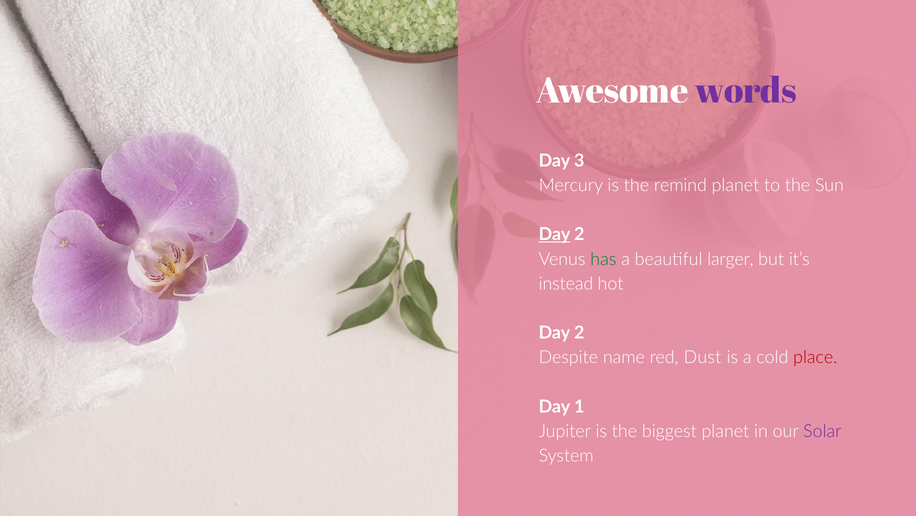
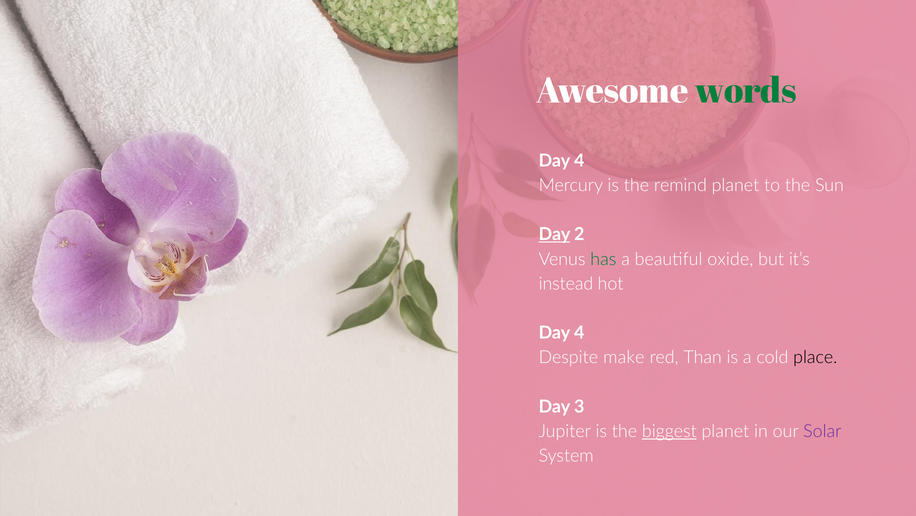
words colour: purple -> green (746, 91)
3: 3 -> 4 (579, 161)
larger: larger -> oxide (730, 259)
2: 2 -> 4 (579, 332)
name: name -> make (624, 357)
Dust: Dust -> Than (703, 357)
place colour: red -> black (815, 357)
1: 1 -> 3 (579, 406)
biggest underline: none -> present (669, 431)
